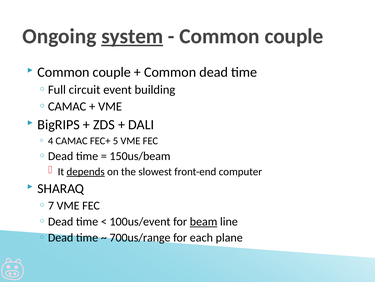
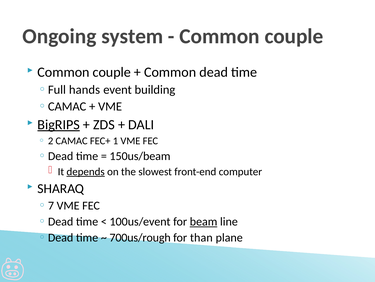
system underline: present -> none (132, 36)
circuit: circuit -> hands (85, 90)
BigRIPS underline: none -> present (59, 124)
4: 4 -> 2 (51, 140)
5: 5 -> 1 (115, 140)
700us/range: 700us/range -> 700us/rough (140, 237)
each: each -> than (201, 237)
